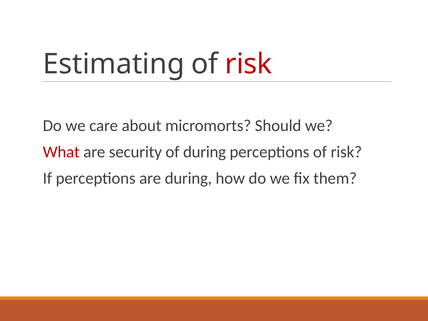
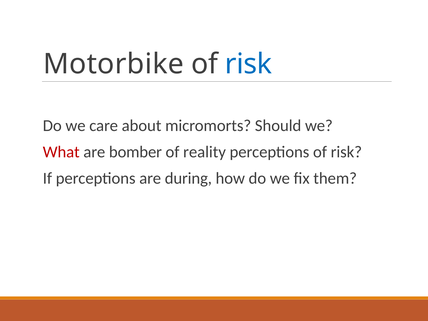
Estimating: Estimating -> Motorbike (114, 64)
risk colour: red -> blue (249, 64)
security: security -> bomber (135, 152)
of during: during -> reality (205, 152)
